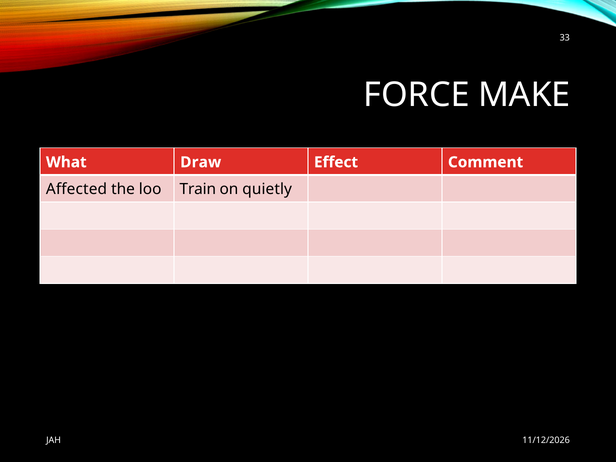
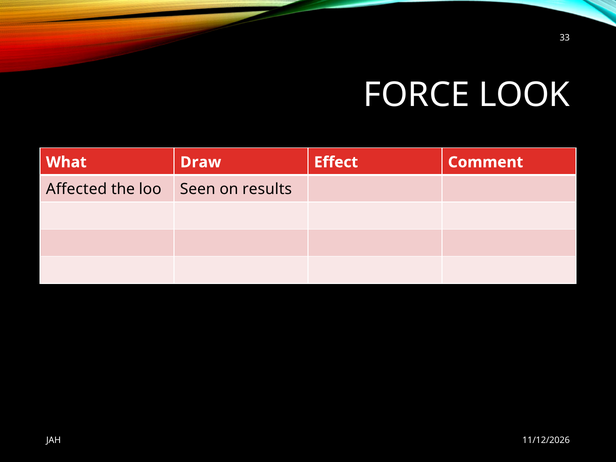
MAKE: MAKE -> LOOK (524, 95)
Train: Train -> Seen (198, 189)
quietly: quietly -> results (267, 189)
